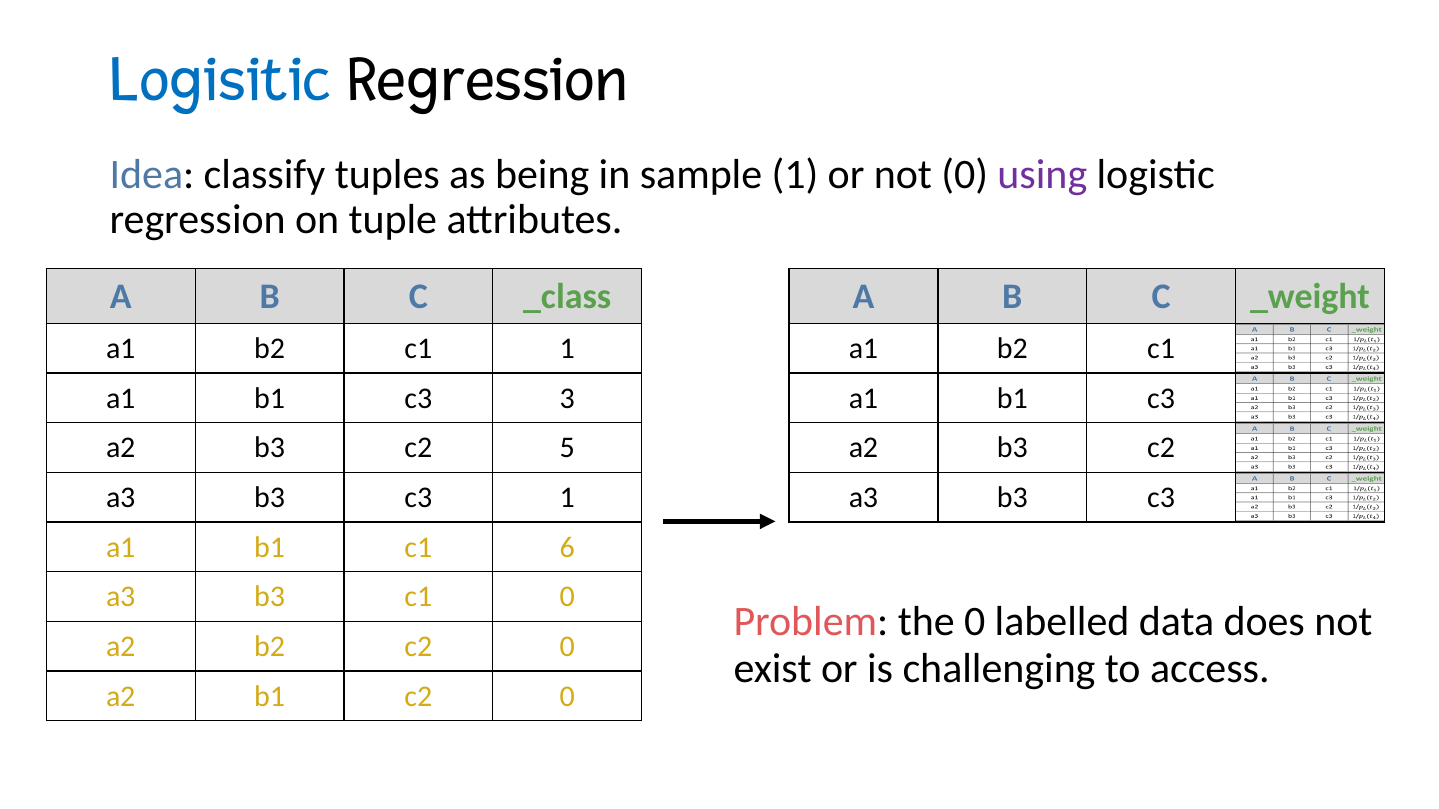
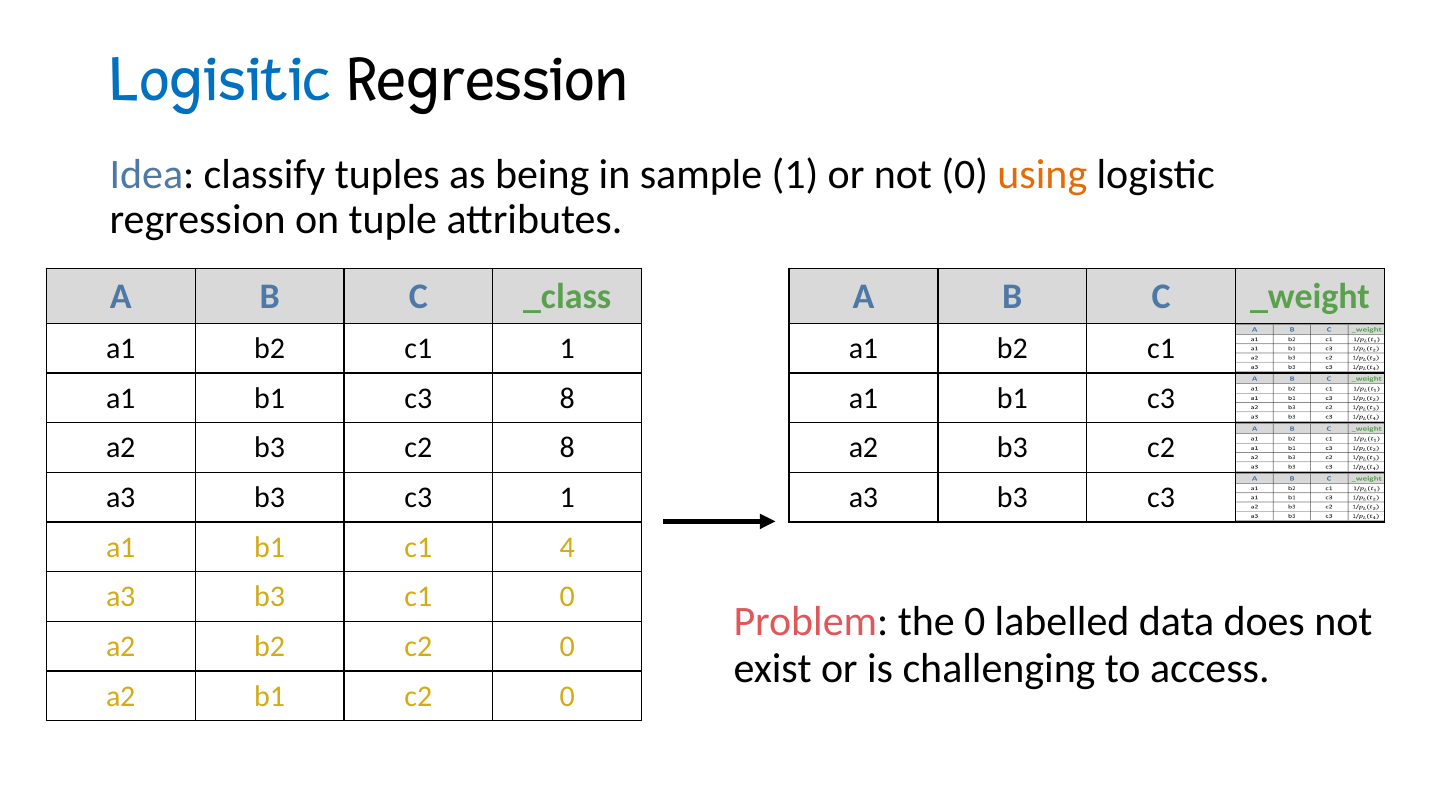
using colour: purple -> orange (1042, 175)
c3 3: 3 -> 8 (567, 398)
c2 5: 5 -> 8 (567, 448)
6: 6 -> 4 (567, 547)
